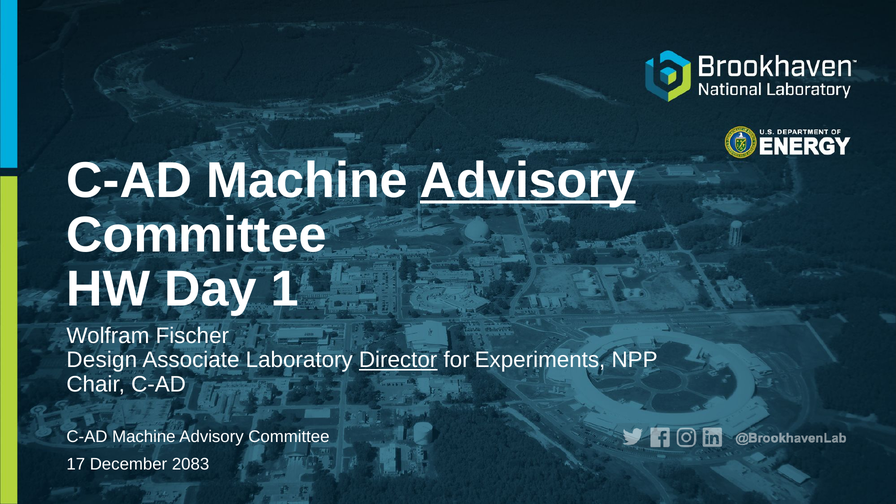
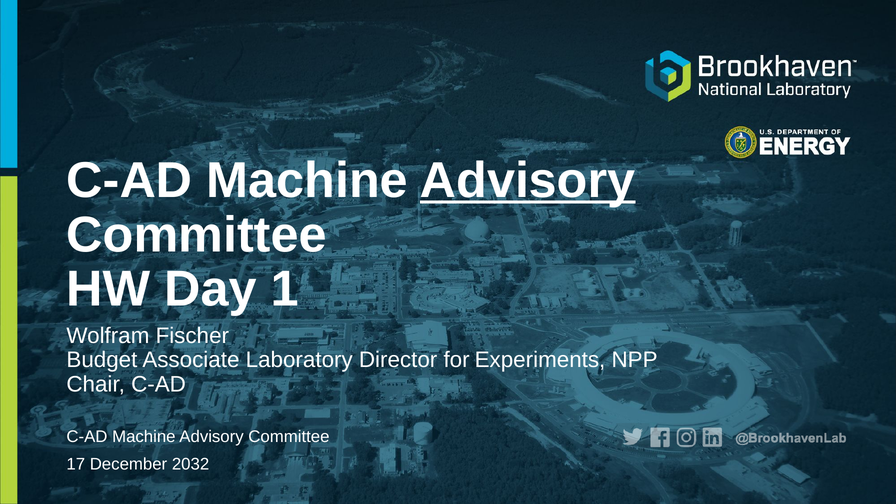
Design: Design -> Budget (102, 360)
Director underline: present -> none (398, 360)
2083: 2083 -> 2032 (191, 464)
